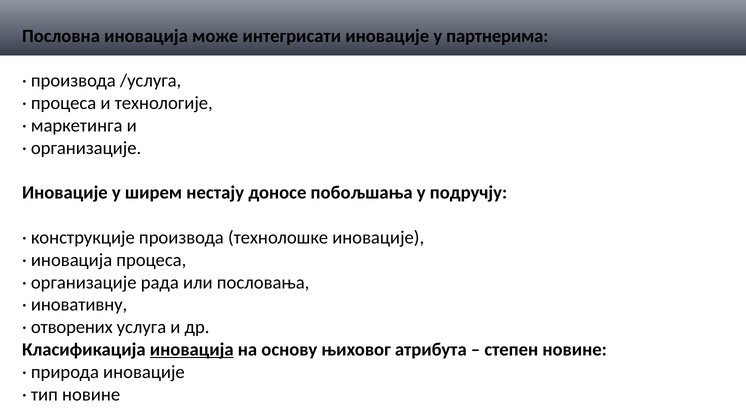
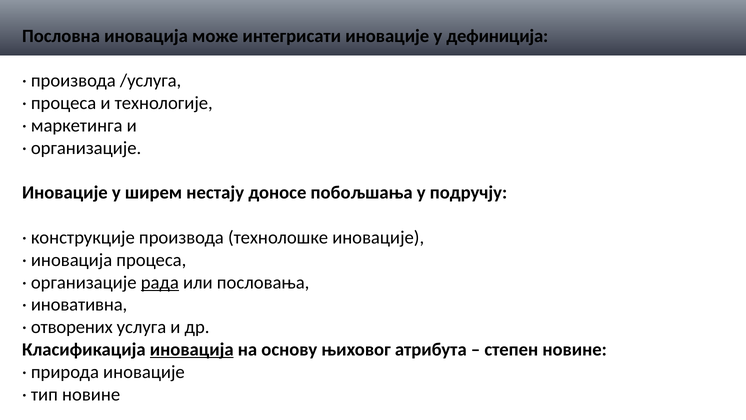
партнерима: партнерима -> дефиниција (497, 36)
рада underline: none -> present (160, 282)
иновативну: иновативну -> иновативна (79, 305)
